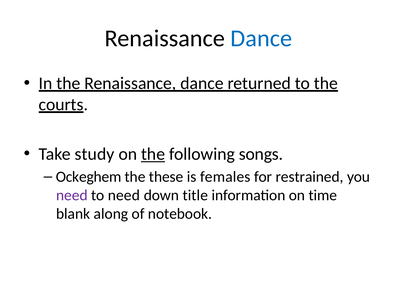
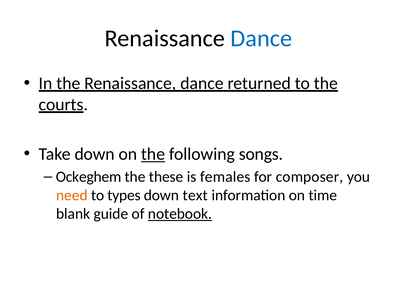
Take study: study -> down (95, 154)
restrained: restrained -> composer (309, 177)
need colour: purple -> orange (72, 195)
to need: need -> types (124, 195)
title: title -> text (195, 195)
along: along -> guide (111, 214)
notebook underline: none -> present (180, 214)
